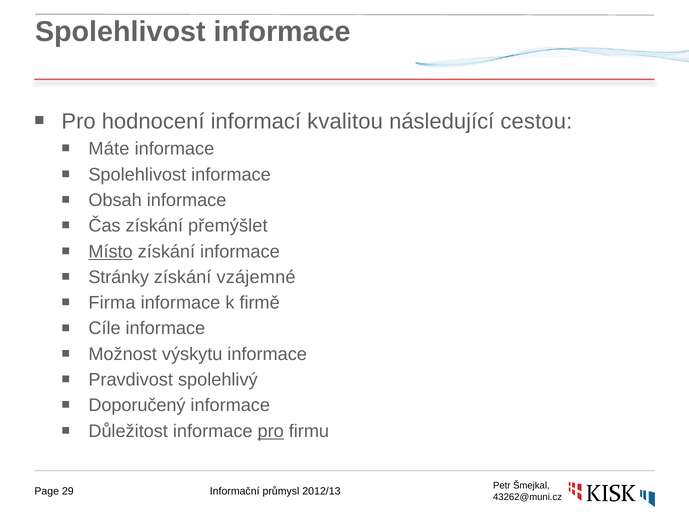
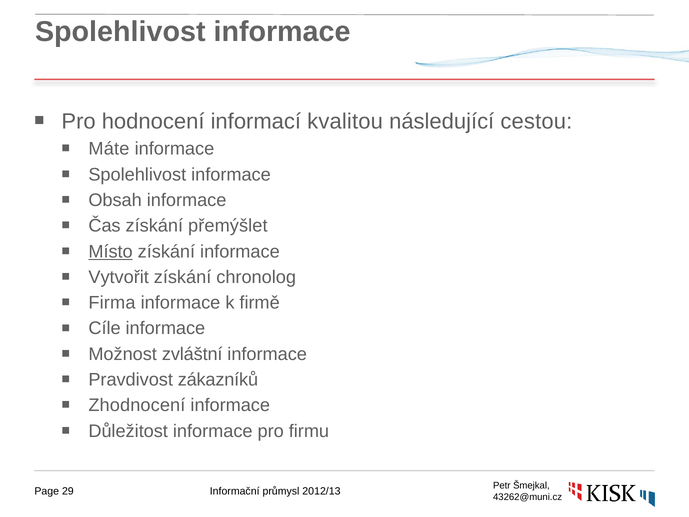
Stránky: Stránky -> Vytvořit (119, 277)
vzájemné: vzájemné -> chronolog (256, 277)
výskytu: výskytu -> zvláštní (192, 354)
spolehlivý: spolehlivý -> zákazníků (218, 380)
Doporučený: Doporučený -> Zhodnocení (137, 405)
pro underline: present -> none (271, 431)
